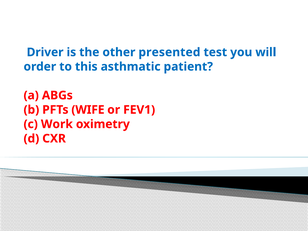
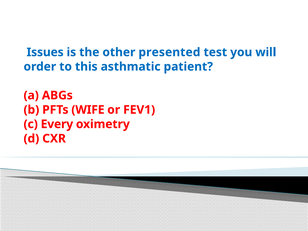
Driver: Driver -> Issues (45, 52)
Work: Work -> Every (57, 124)
